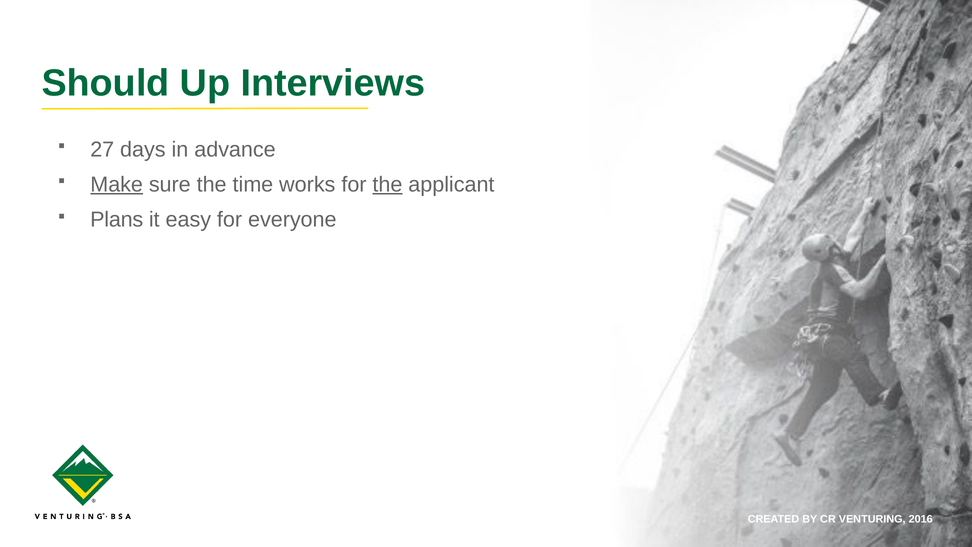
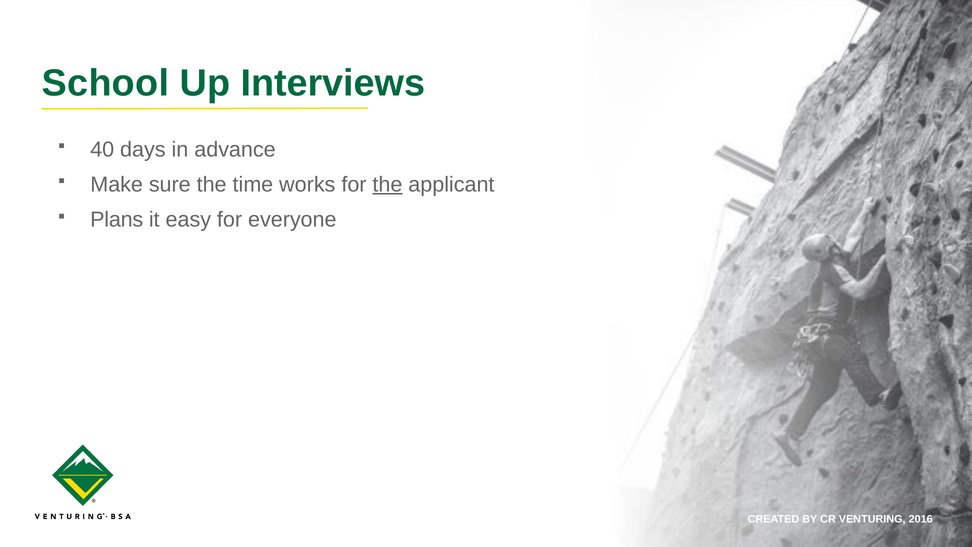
Should: Should -> School (105, 83)
27: 27 -> 40 (102, 149)
Make underline: present -> none (117, 184)
